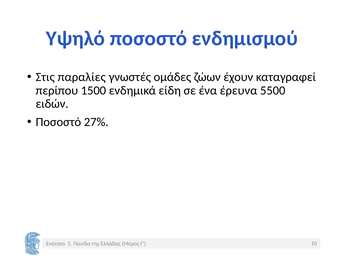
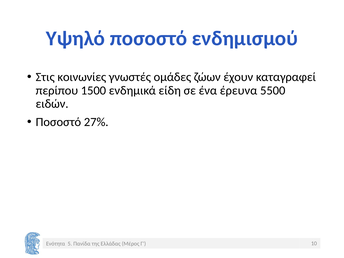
παραλίες: παραλίες -> κοινωνίες (82, 77)
